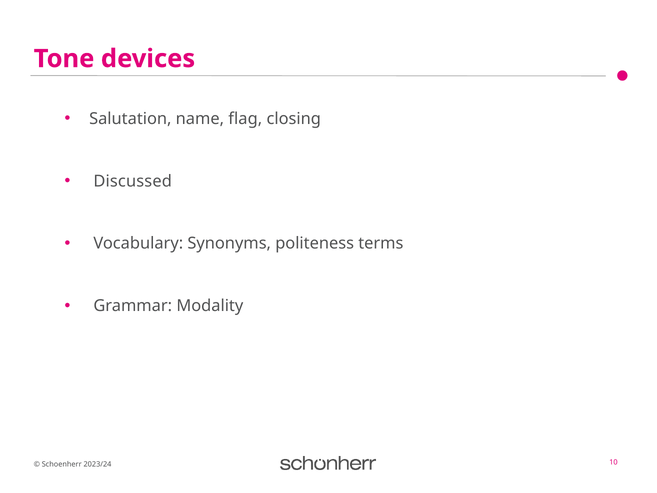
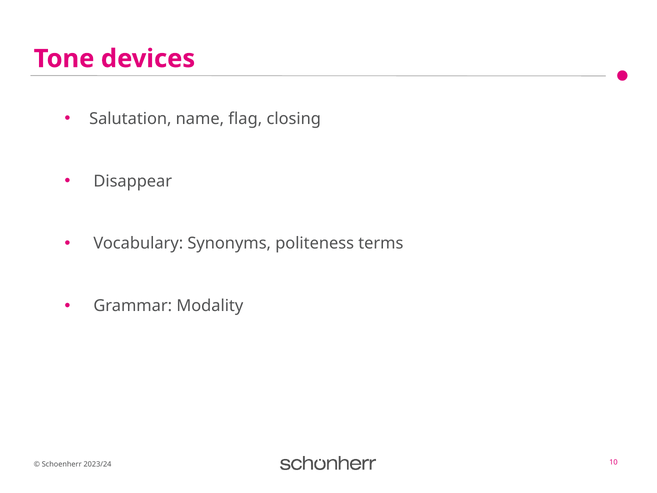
Discussed: Discussed -> Disappear (133, 181)
